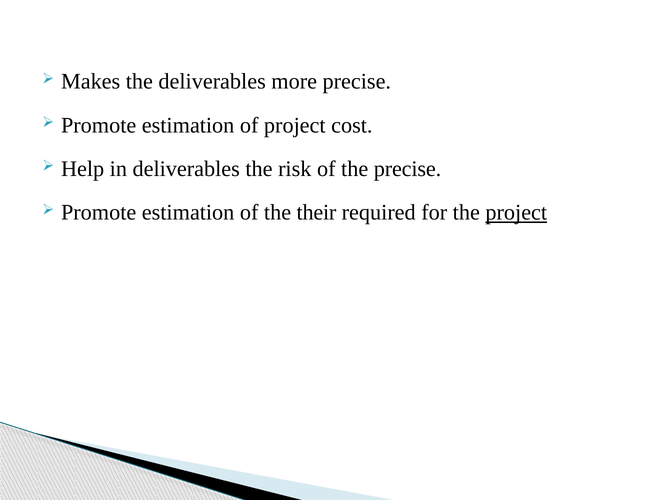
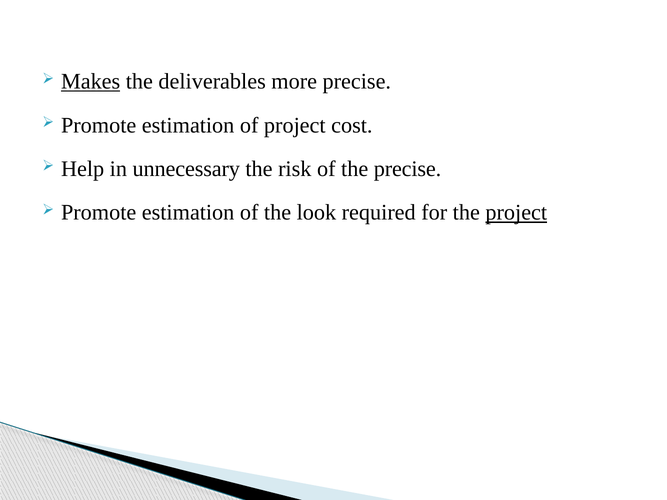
Makes underline: none -> present (91, 82)
in deliverables: deliverables -> unnecessary (186, 169)
their: their -> look (316, 213)
